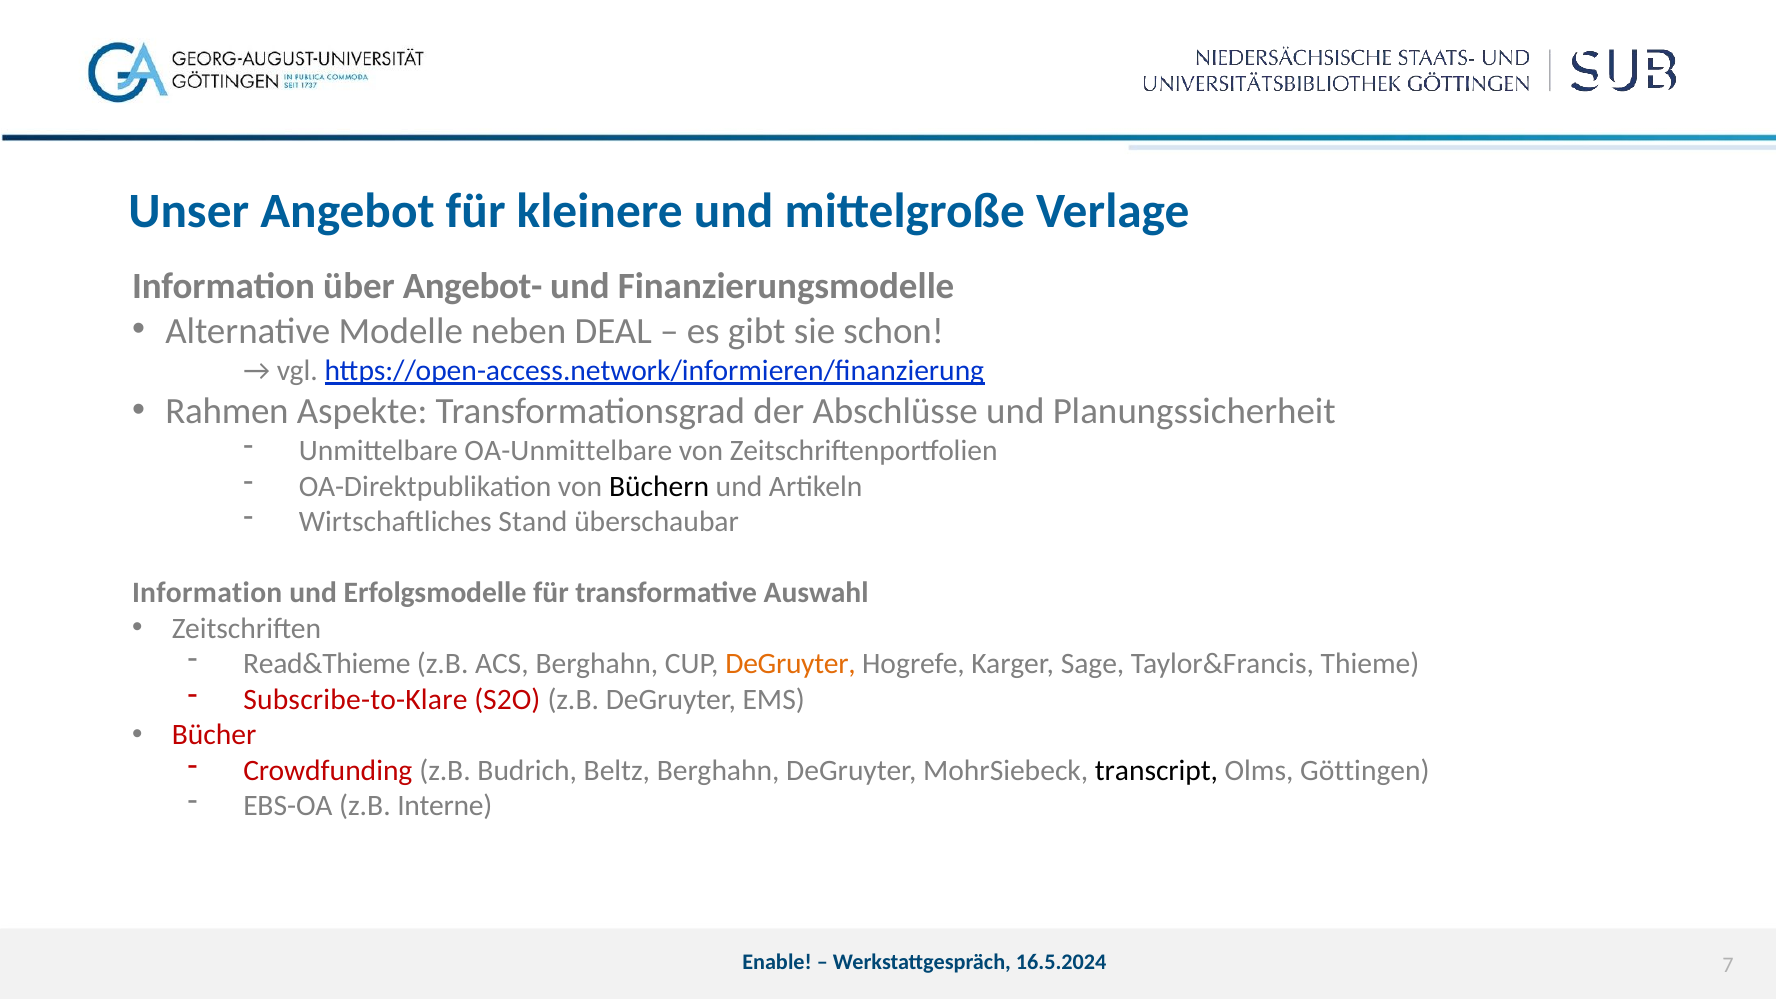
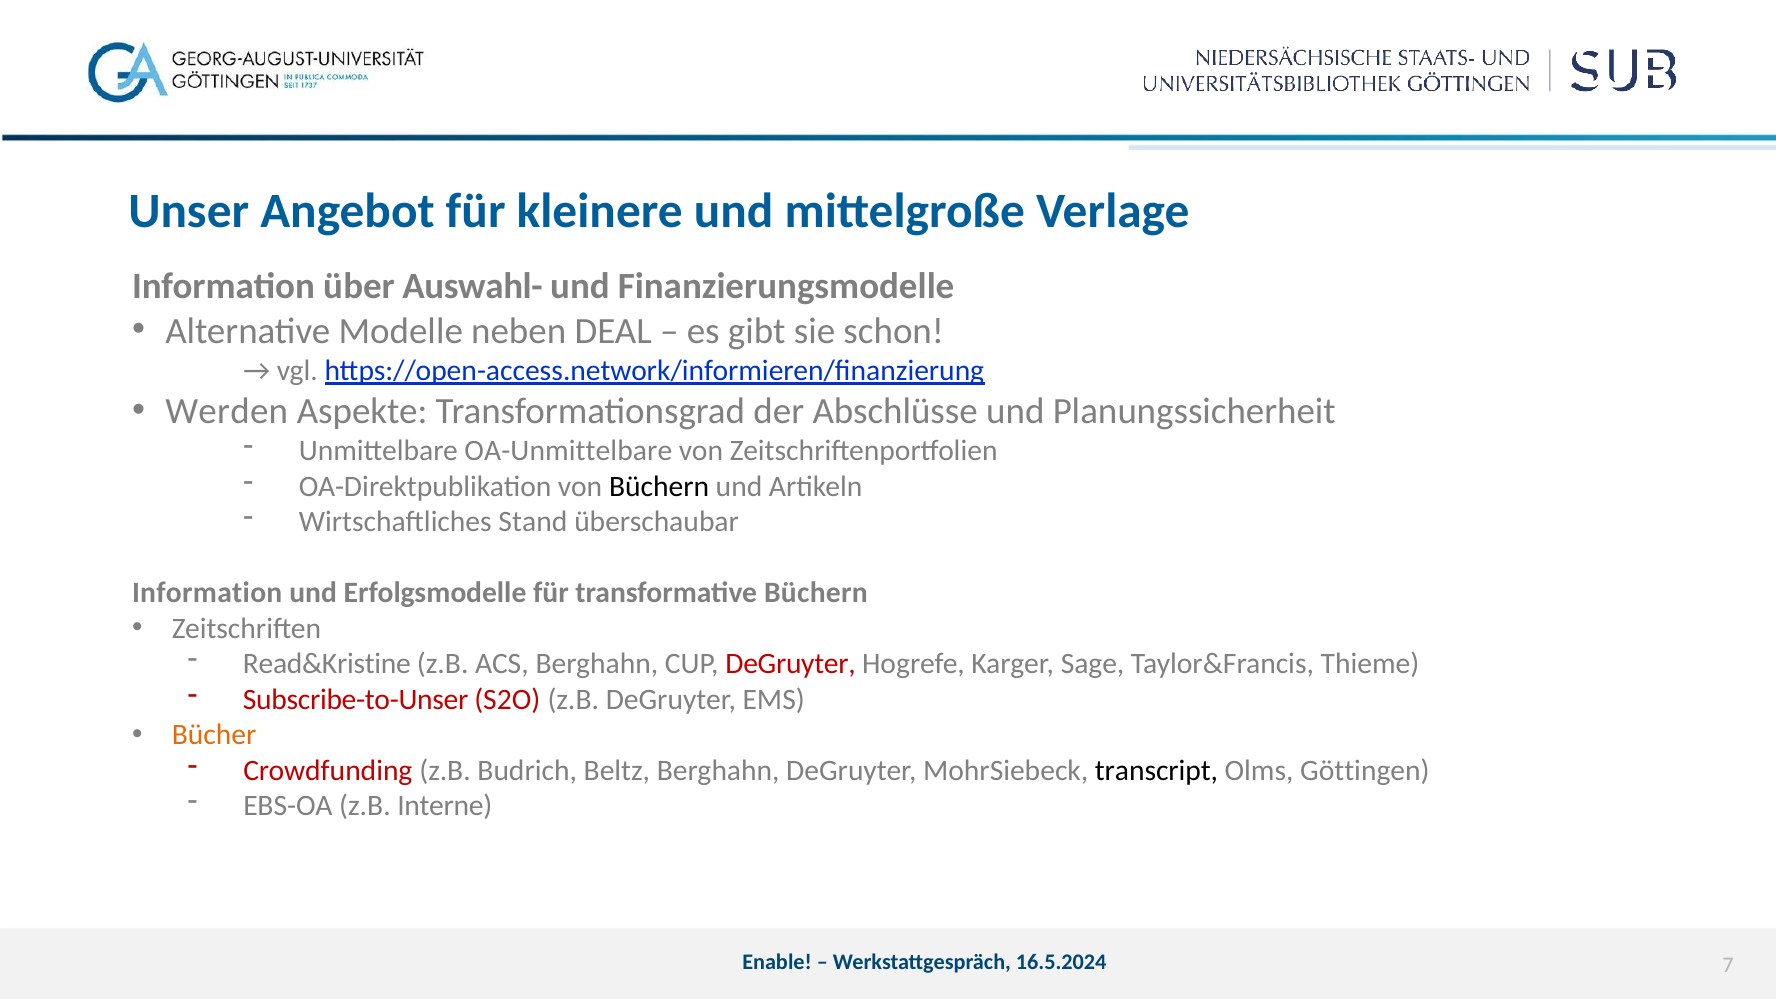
Angebot-: Angebot- -> Auswahl- (473, 286)
Rahmen: Rahmen -> Werden (227, 411)
transformative Auswahl: Auswahl -> Büchern (816, 593)
Read&Thieme: Read&Thieme -> Read&Kristine (327, 664)
DeGruyter colour: orange -> red (791, 664)
Subscribe-to-Klare: Subscribe-to-Klare -> Subscribe-to-Unser (356, 699)
Bücher colour: red -> orange (214, 735)
